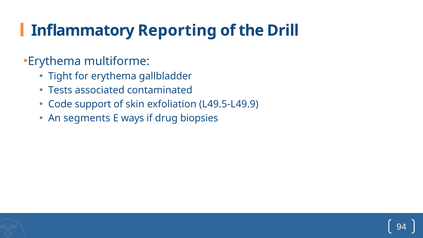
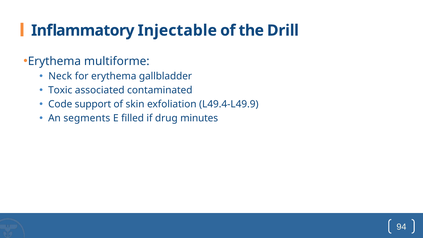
Reporting: Reporting -> Injectable (177, 30)
Tight: Tight -> Neck (60, 76)
Tests: Tests -> Toxic (60, 90)
L49.5-L49.9: L49.5-L49.9 -> L49.4-L49.9 (229, 104)
ways: ways -> filled (133, 118)
biopsies: biopsies -> minutes (199, 118)
